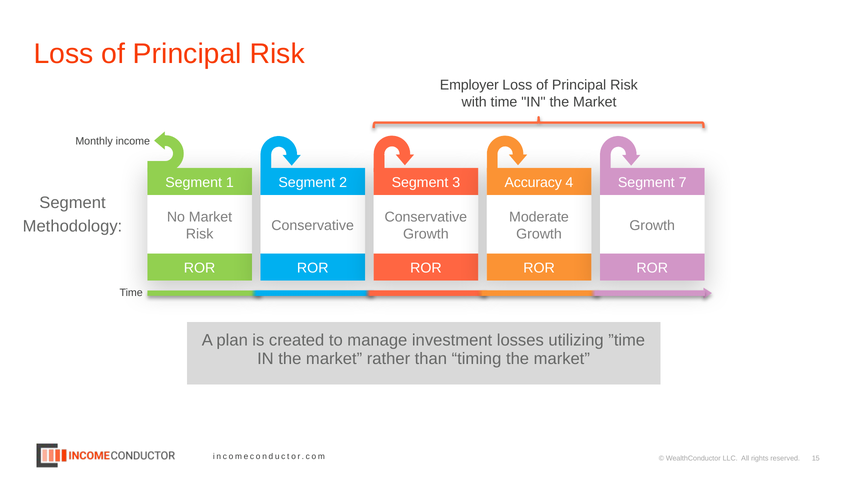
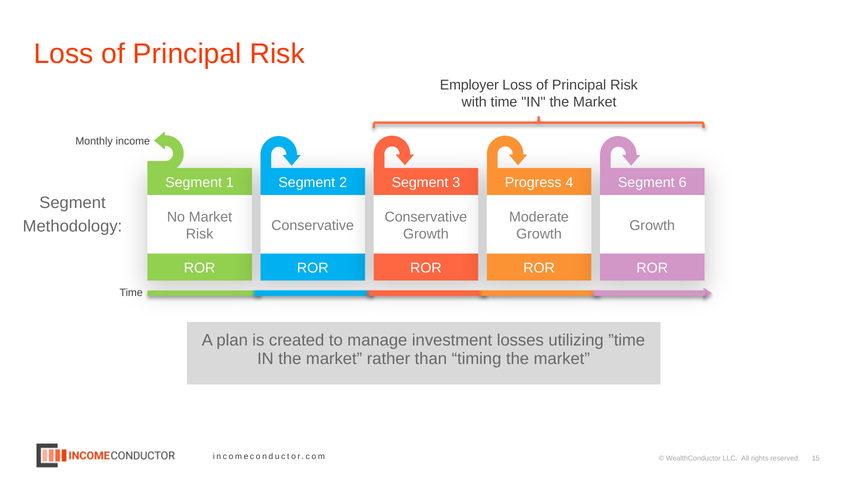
Accuracy: Accuracy -> Progress (533, 183)
7: 7 -> 6 (683, 183)
